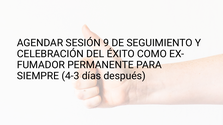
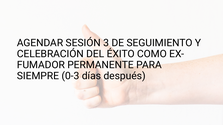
9: 9 -> 3 (106, 43)
4-3: 4-3 -> 0-3 (70, 76)
